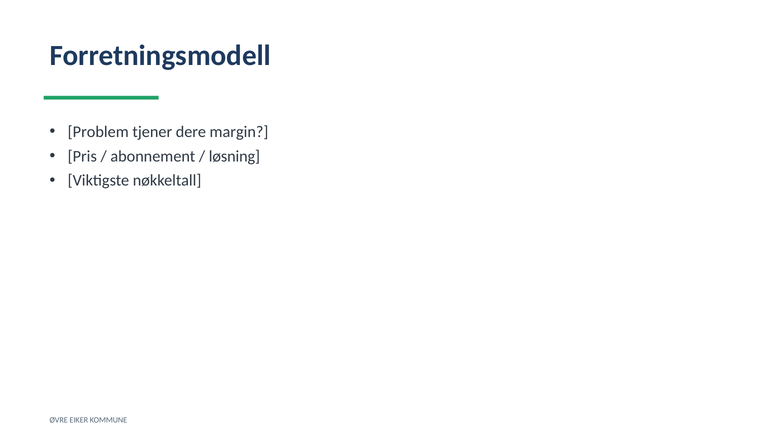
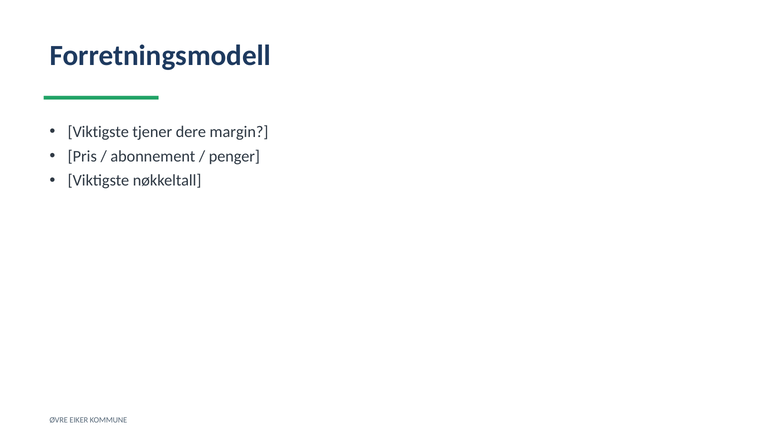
Problem: Problem -> Viktigste (98, 132)
løsning: løsning -> penger (234, 156)
